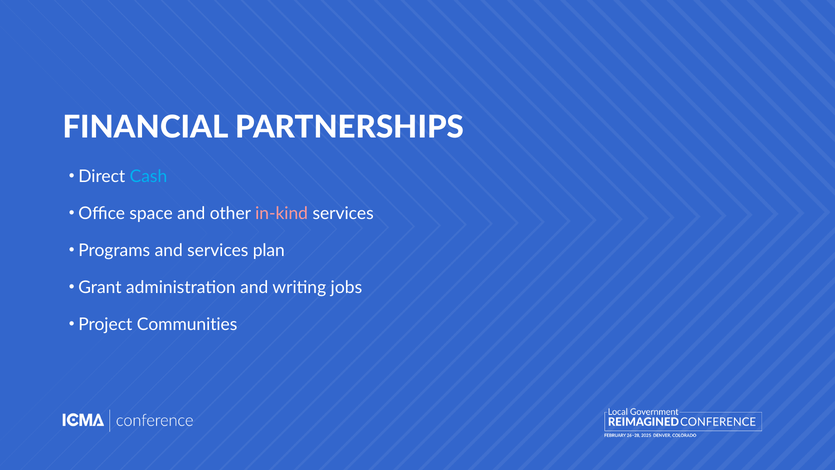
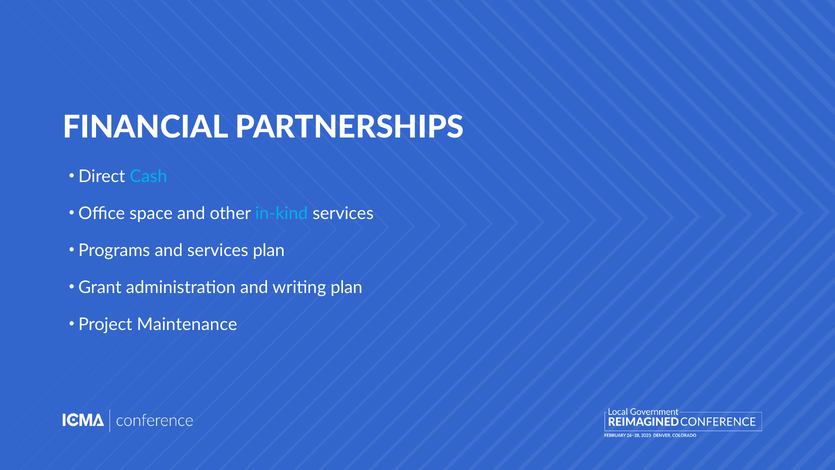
in-kind colour: pink -> light blue (282, 213)
writing jobs: jobs -> plan (347, 287)
Communities: Communities -> Maintenance (187, 324)
